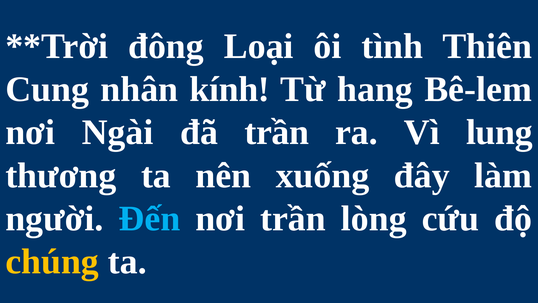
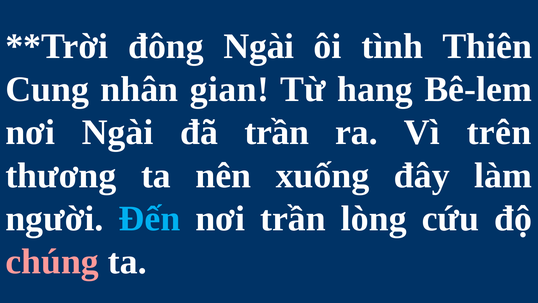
đông Loại: Loại -> Ngài (259, 46)
kính: kính -> gian (229, 89)
lung: lung -> trên (499, 132)
chúng colour: yellow -> pink (52, 261)
